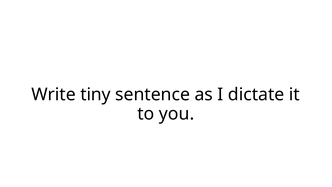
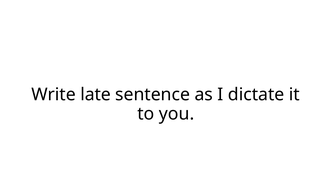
tiny: tiny -> late (96, 95)
